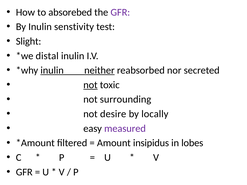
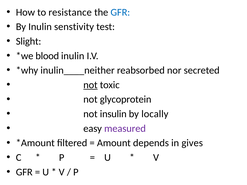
absorebed: absorebed -> resistance (70, 12)
GFR colour: purple -> blue (120, 12)
distal: distal -> blood (47, 56)
inulin____neither underline: present -> none (78, 70)
surrounding: surrounding -> glycoprotein (126, 100)
desire: desire -> insulin (113, 114)
insipidus: insipidus -> depends (151, 143)
lobes: lobes -> gives (192, 143)
